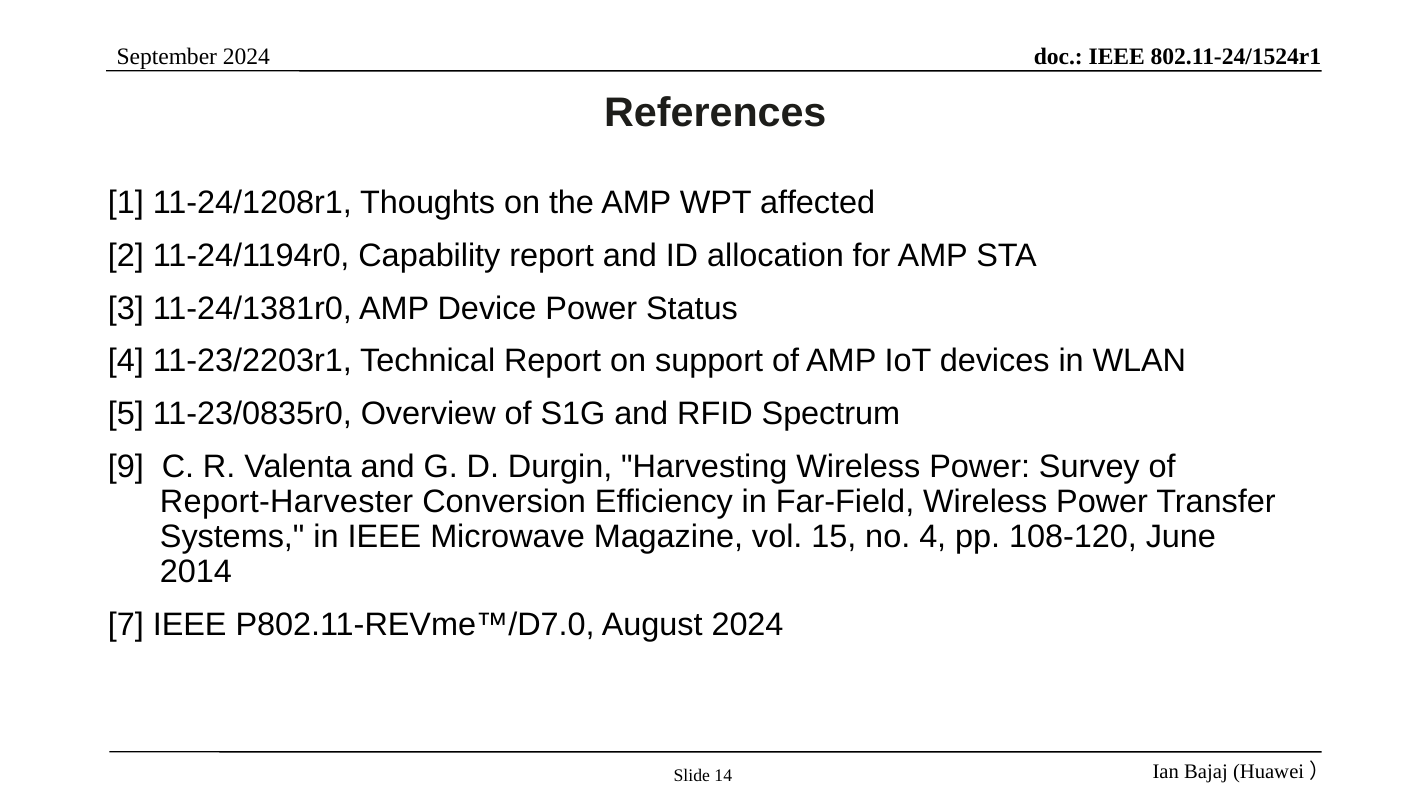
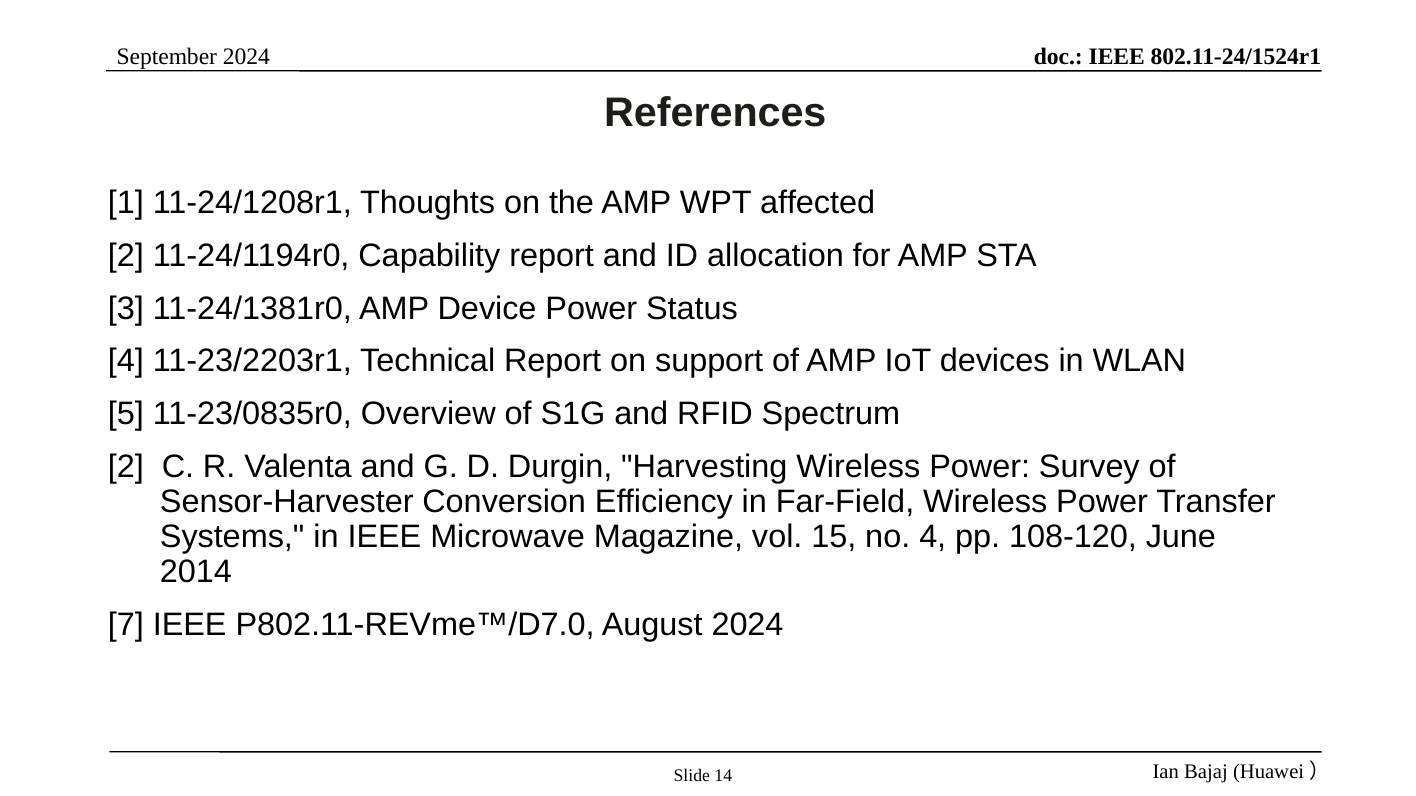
9: 9 -> 2 (126, 467)
Report-Harvester: Report-Harvester -> Sensor-Harvester (287, 502)
